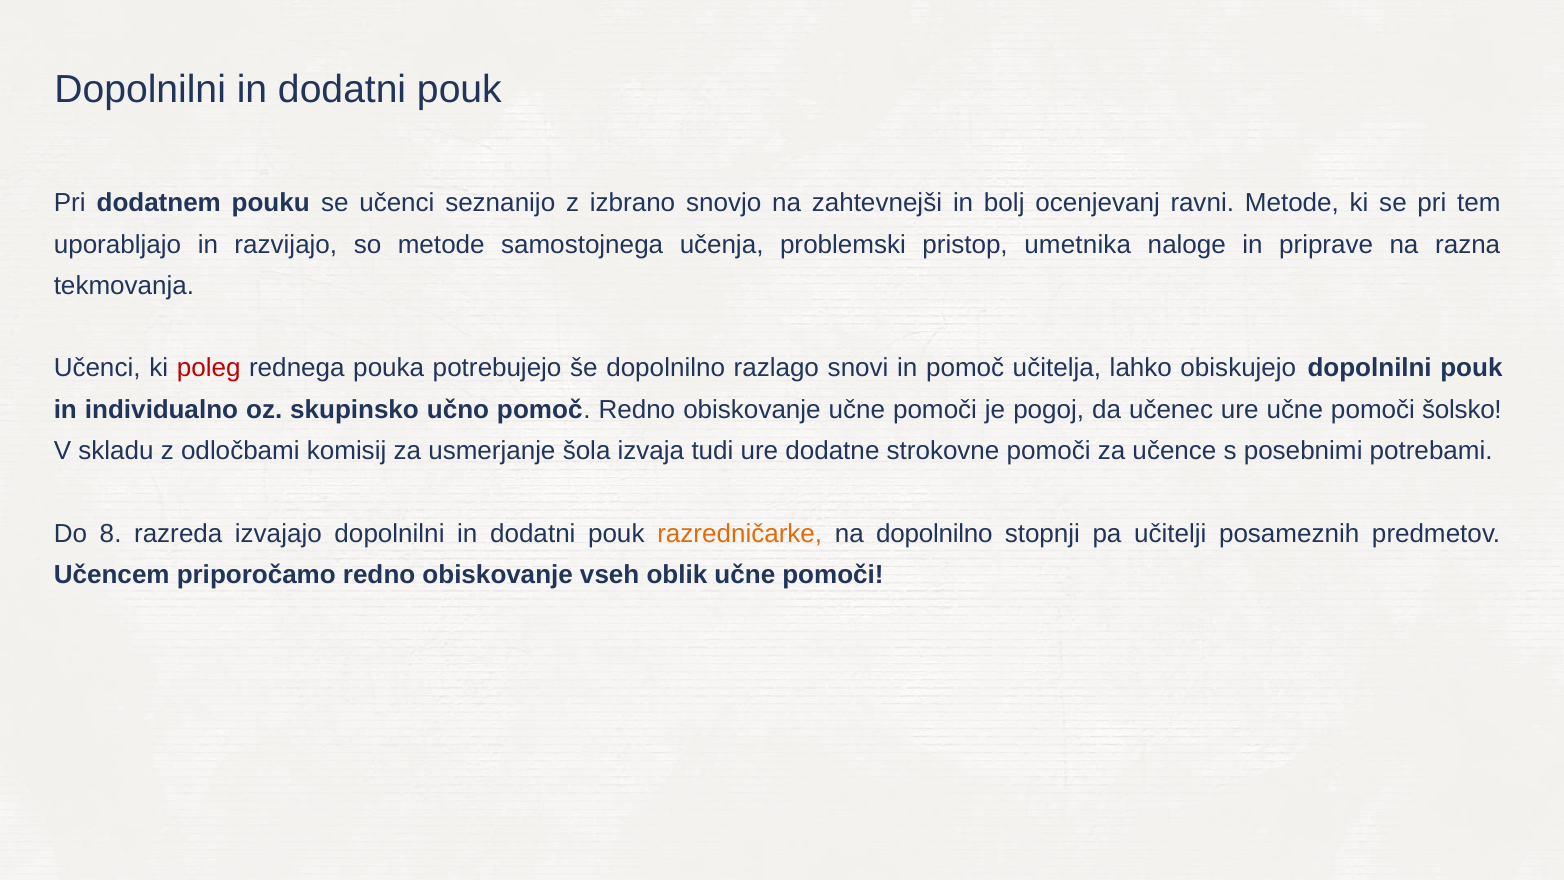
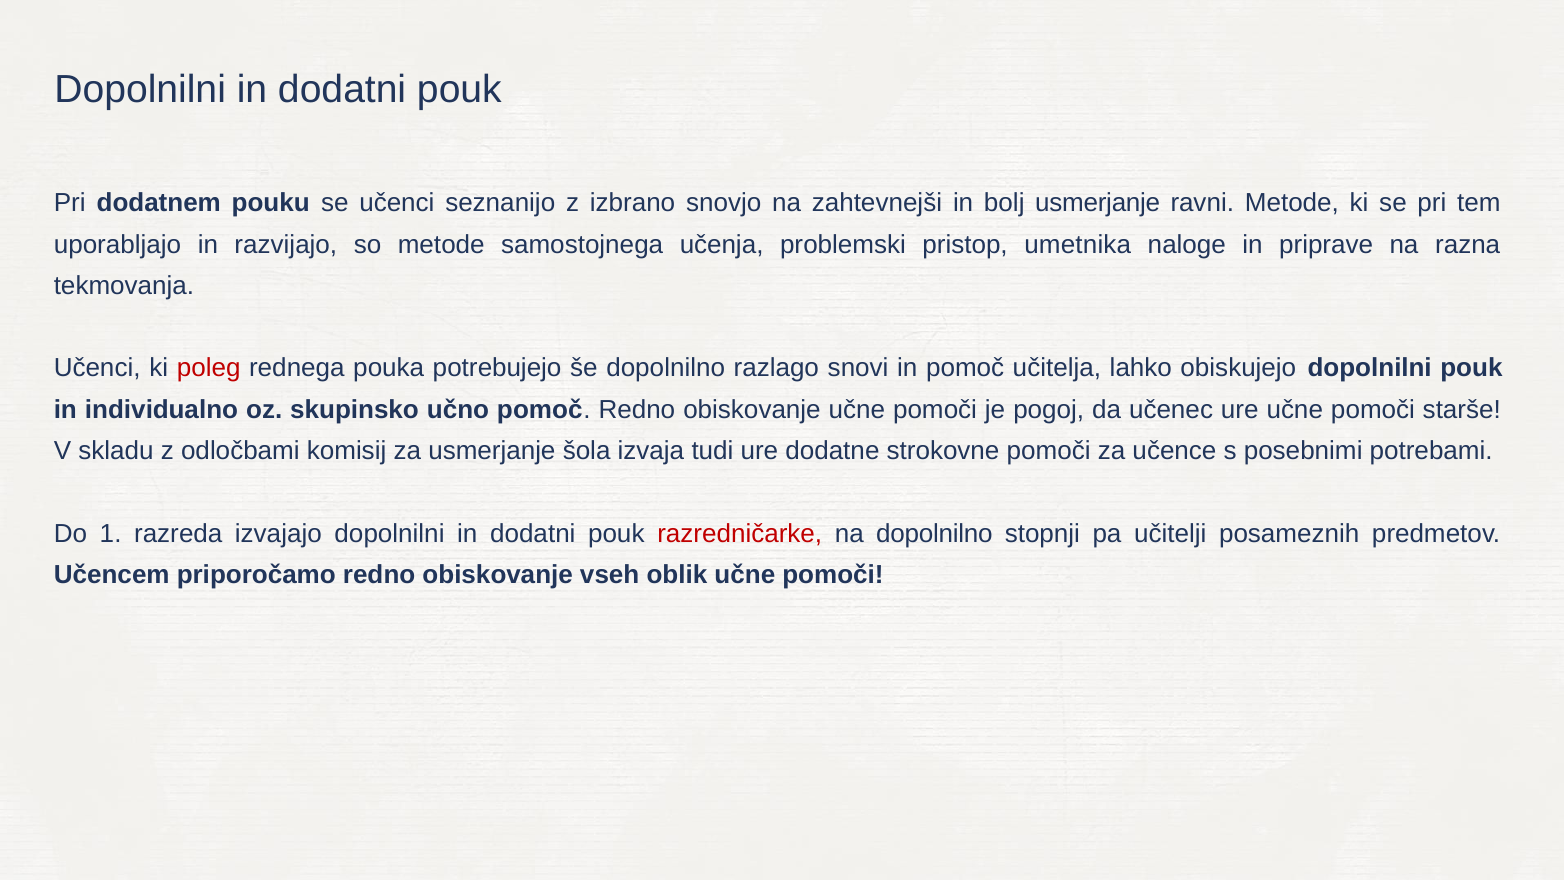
bolj ocenjevanj: ocenjevanj -> usmerjanje (1098, 203)
šolsko: šolsko -> starše (1462, 410)
8: 8 -> 1 (111, 533)
razredničarke colour: orange -> red (740, 533)
